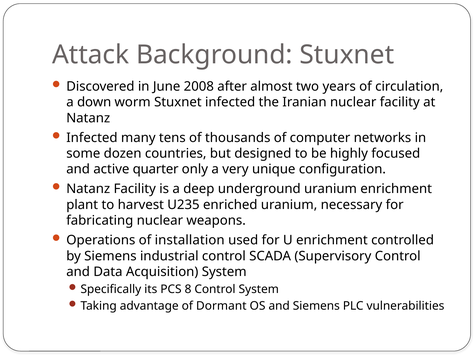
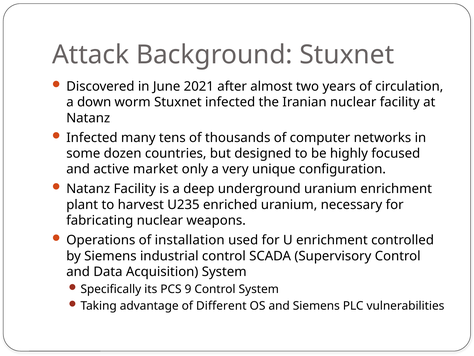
2008: 2008 -> 2021 (199, 86)
quarter: quarter -> market (156, 169)
8: 8 -> 9 (188, 289)
Dormant: Dormant -> Different (221, 306)
